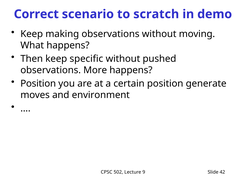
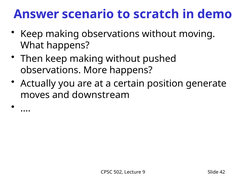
Correct: Correct -> Answer (36, 14)
Then keep specific: specific -> making (86, 59)
Position: Position -> Actually (38, 84)
environment: environment -> downstream (101, 95)
